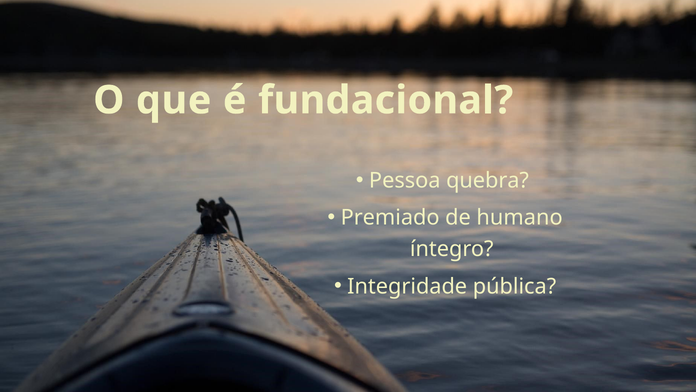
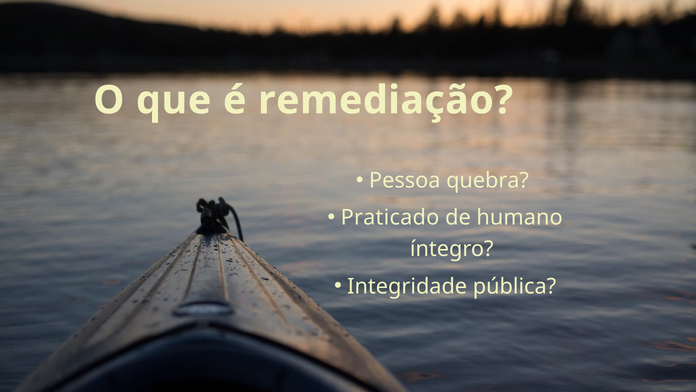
fundacional: fundacional -> remediação (386, 100)
Premiado: Premiado -> Praticado (390, 218)
